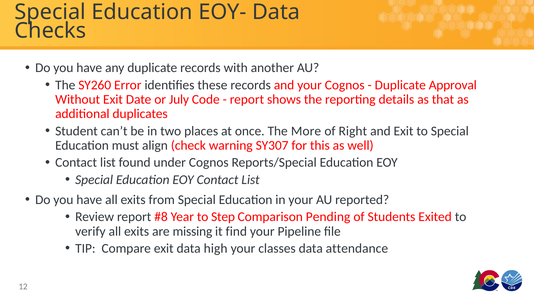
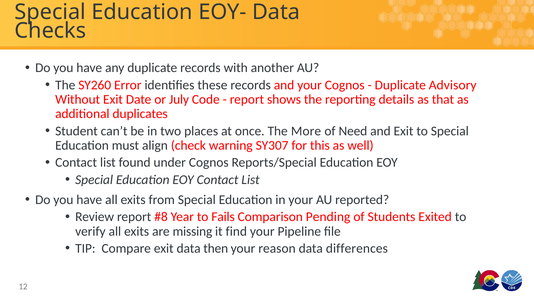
Approval: Approval -> Advisory (453, 85)
Right: Right -> Need (353, 131)
Step: Step -> Fails (223, 217)
high: high -> then (216, 249)
classes: classes -> reason (277, 249)
attendance: attendance -> differences (357, 249)
